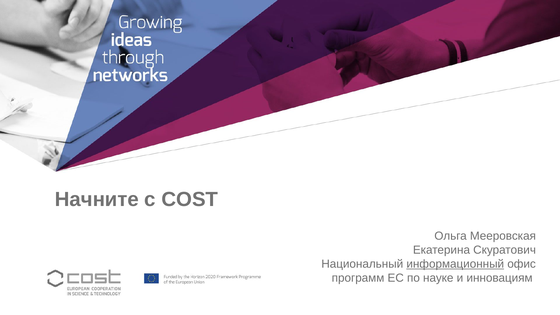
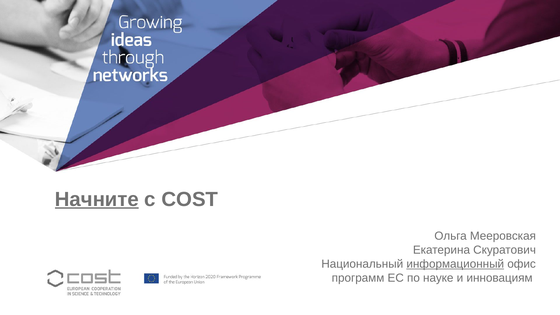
Начните underline: none -> present (97, 199)
